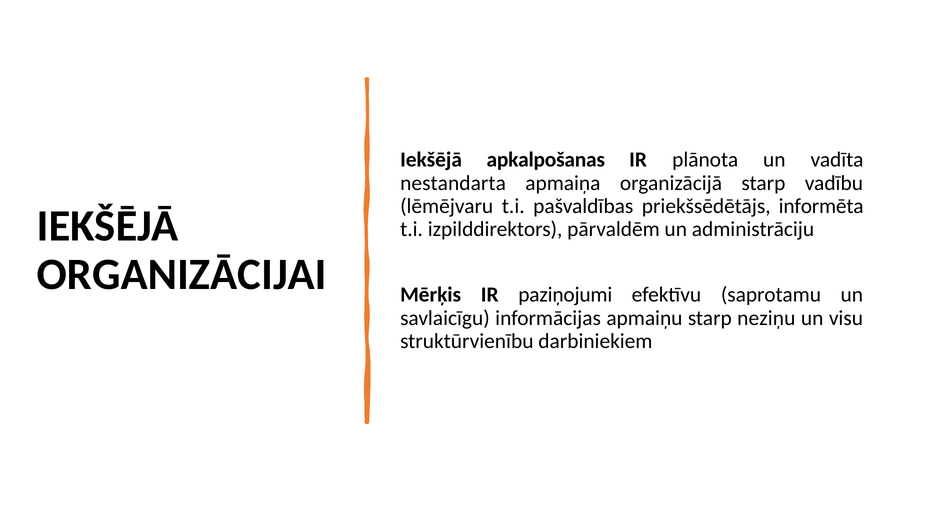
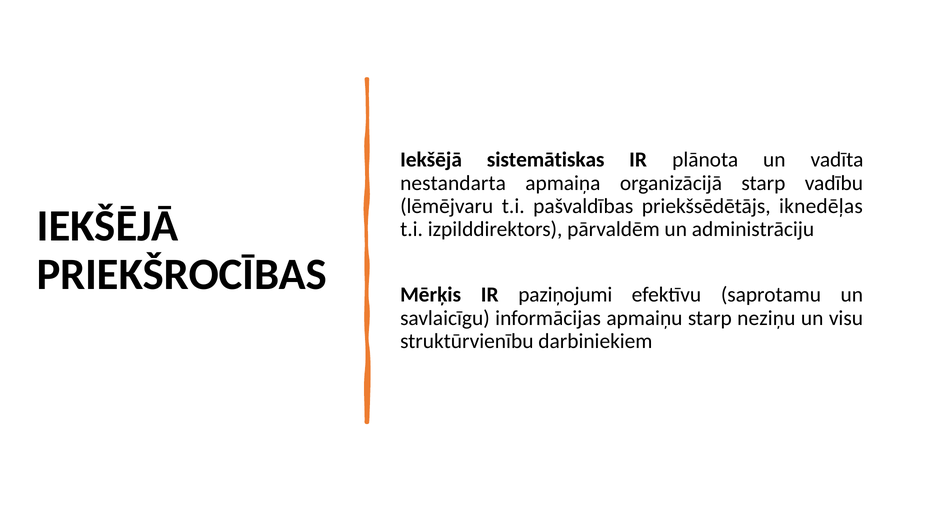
apkalpošanas: apkalpošanas -> sistemātiskas (546, 160)
informēta: informēta -> iknedēļas (821, 206)
ORGANIZĀCIJAI: ORGANIZĀCIJAI -> PRIEKŠROCĪBAS (182, 274)
